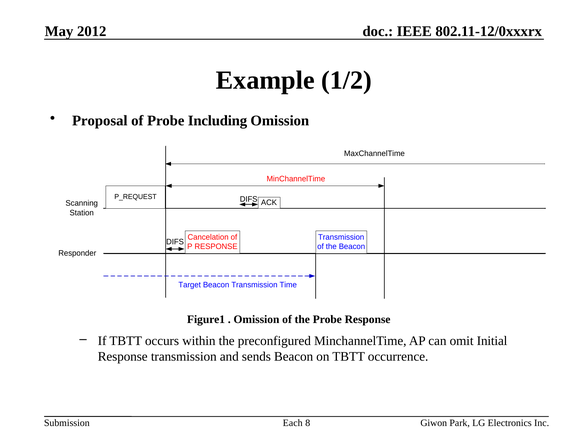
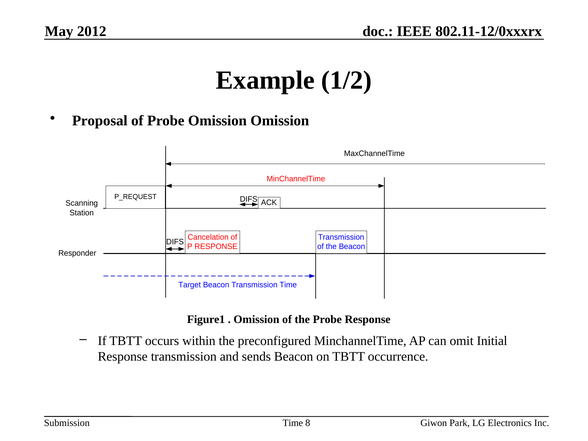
Probe Including: Including -> Omission (217, 121)
Each: Each -> Time (293, 423)
